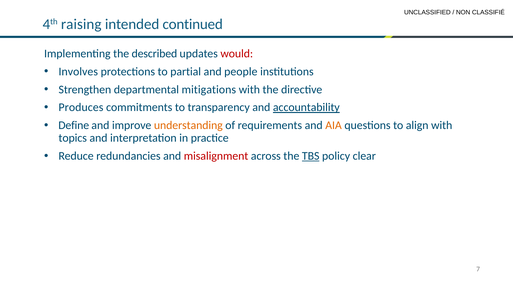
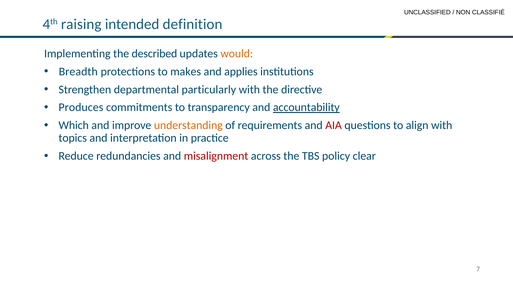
continued: continued -> definition (193, 24)
would colour: red -> orange (237, 54)
Involves: Involves -> Breadth (78, 72)
partial: partial -> makes (186, 72)
people: people -> applies (241, 72)
mitigations: mitigations -> particularly (209, 90)
Define: Define -> Which (74, 126)
AIA colour: orange -> red (334, 126)
TBS underline: present -> none (311, 156)
